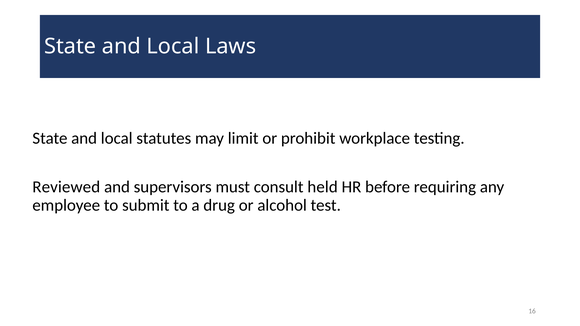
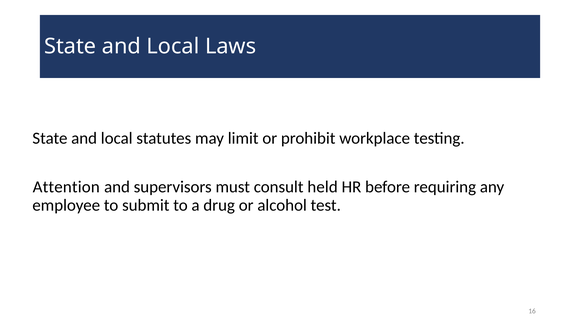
Reviewed: Reviewed -> Attention (66, 187)
